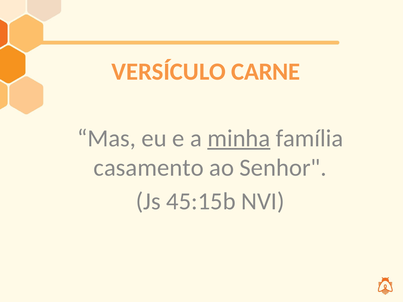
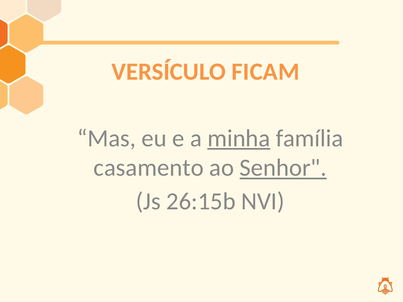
CARNE: CARNE -> FICAM (266, 72)
Senhor underline: none -> present (283, 168)
45:15b: 45:15b -> 26:15b (201, 202)
